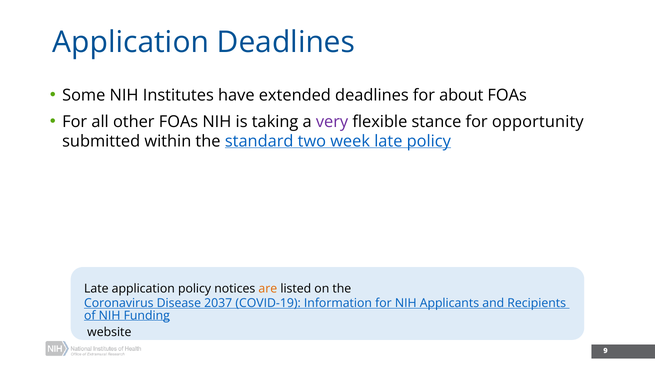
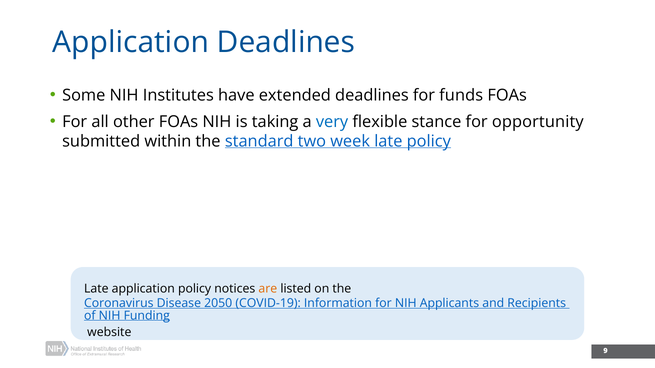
about: about -> funds (461, 95)
very colour: purple -> blue (332, 122)
2037: 2037 -> 2050 (218, 304)
